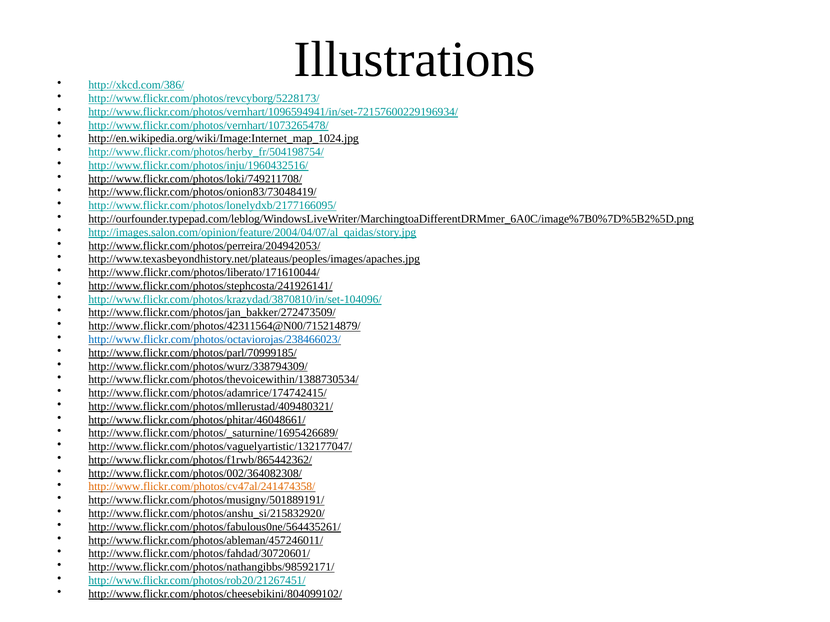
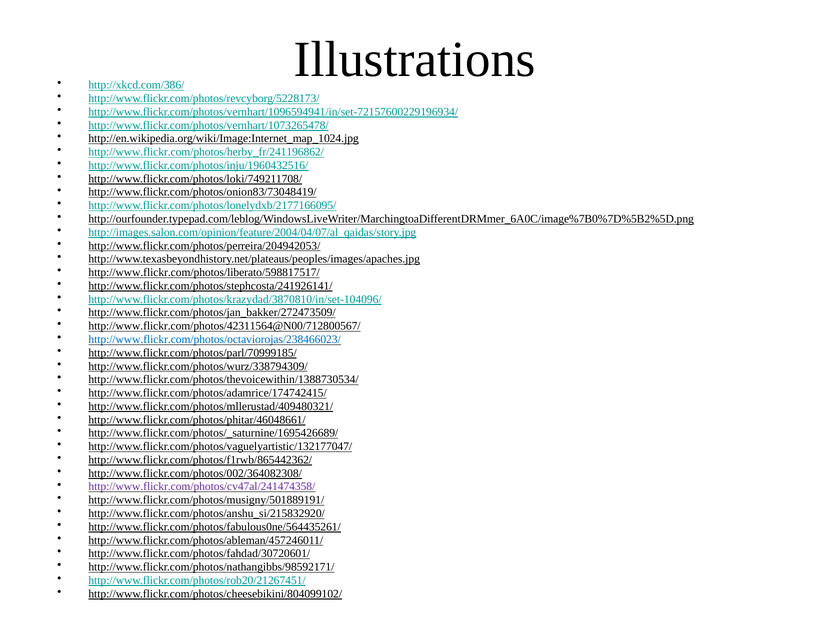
http://www.flickr.com/photos/herby_fr/504198754/: http://www.flickr.com/photos/herby_fr/504198754/ -> http://www.flickr.com/photos/herby_fr/241196862/ (206, 152)
http://www.flickr.com/photos/liberato/171610044/: http://www.flickr.com/photos/liberato/171610044/ -> http://www.flickr.com/photos/liberato/598817517/ (204, 273)
http://www.flickr.com/photos/42311564@N00/715214879/: http://www.flickr.com/photos/42311564@N00/715214879/ -> http://www.flickr.com/photos/42311564@N00/712800567/ (224, 326)
http://www.flickr.com/photos/cv47al/241474358/ colour: orange -> purple (202, 487)
